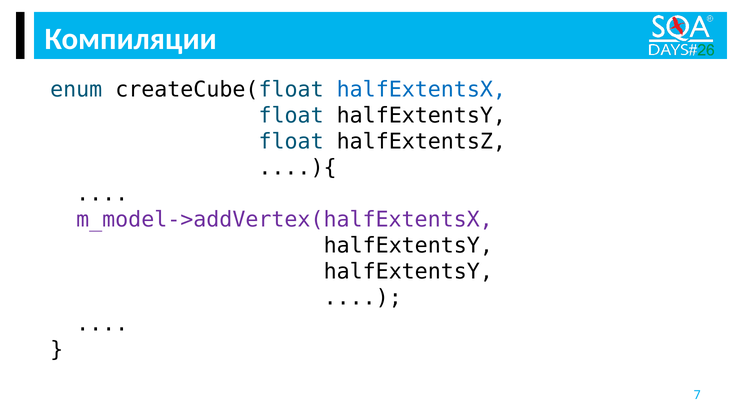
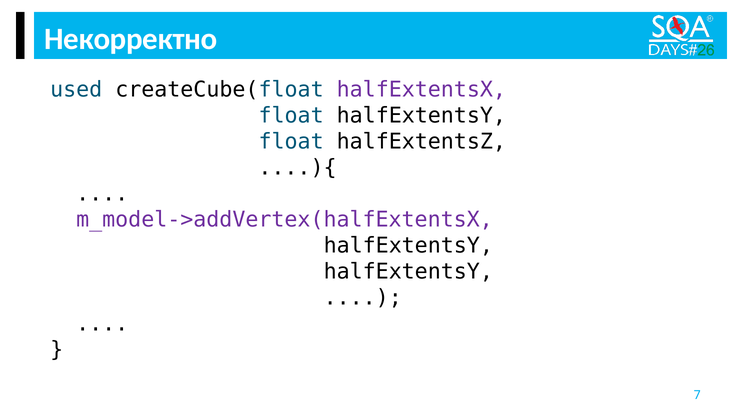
Компиляции: Компиляции -> Некорректно (131, 39)
enum: enum -> used (76, 89)
halfExtentsX colour: blue -> purple (421, 89)
